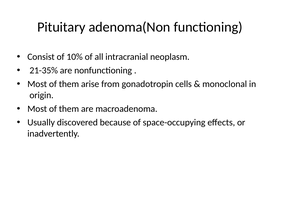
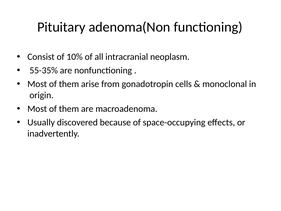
21-35%: 21-35% -> 55-35% (44, 70)
